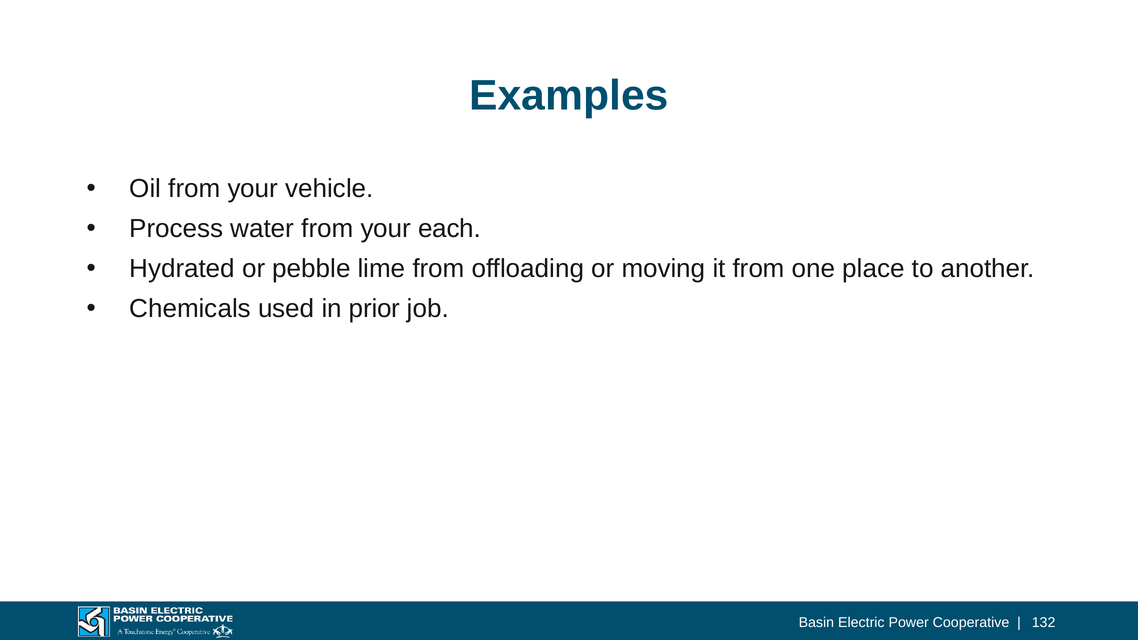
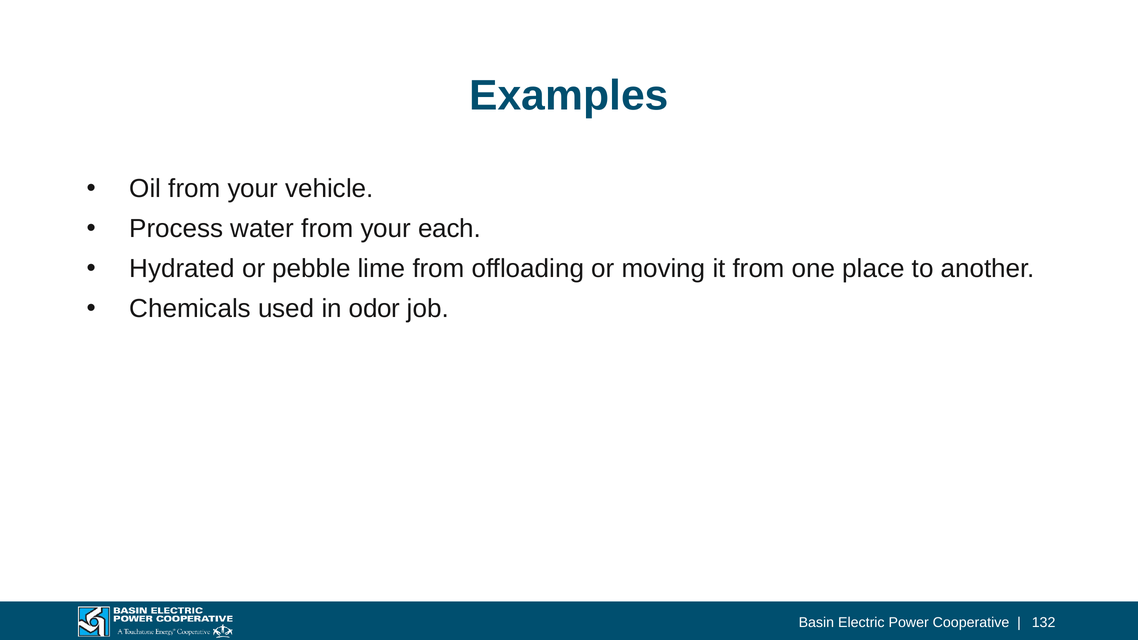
prior: prior -> odor (374, 309)
